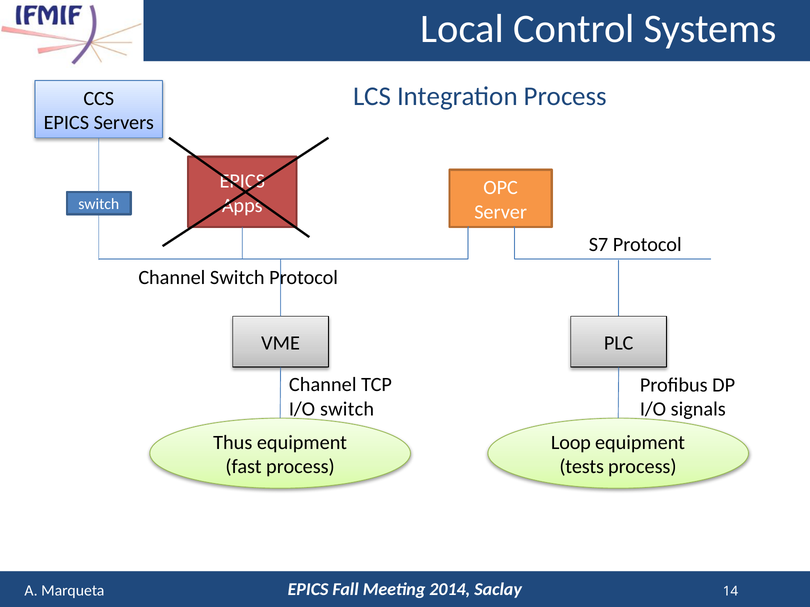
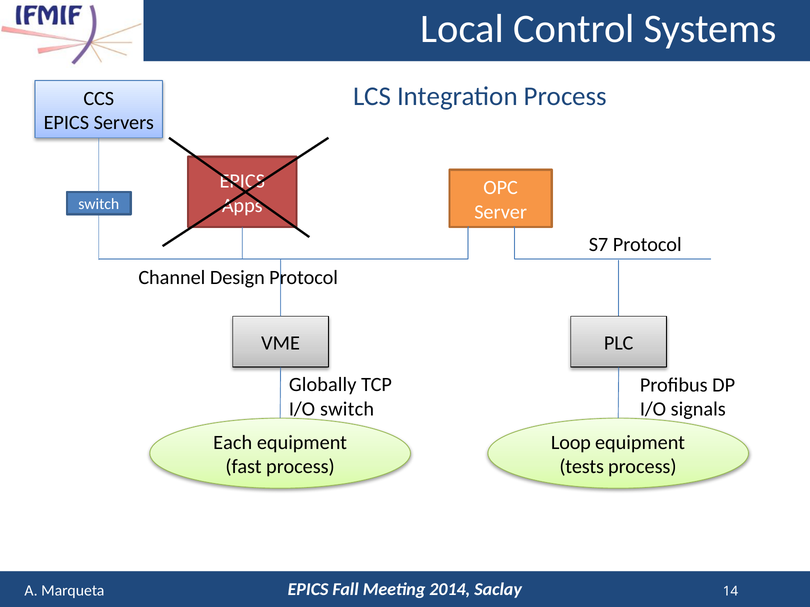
Channel Switch: Switch -> Design (237, 278)
Channel: Channel -> Globally (323, 385)
Thus: Thus -> Each (233, 443)
